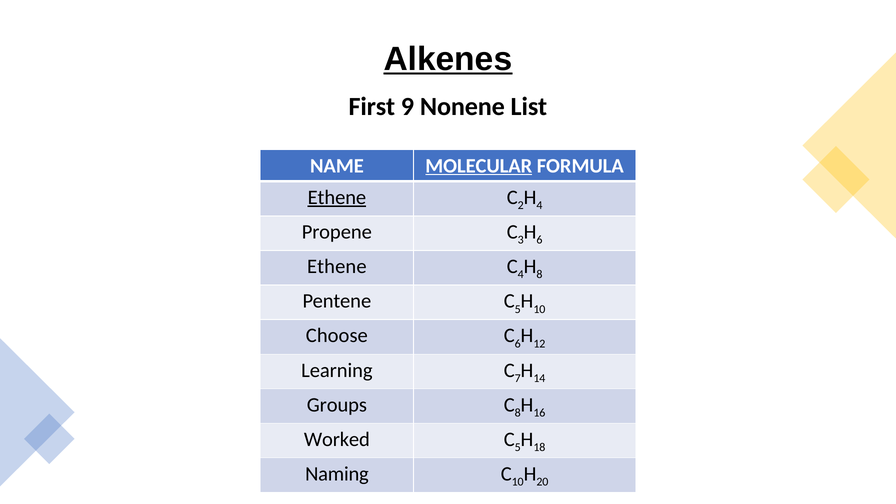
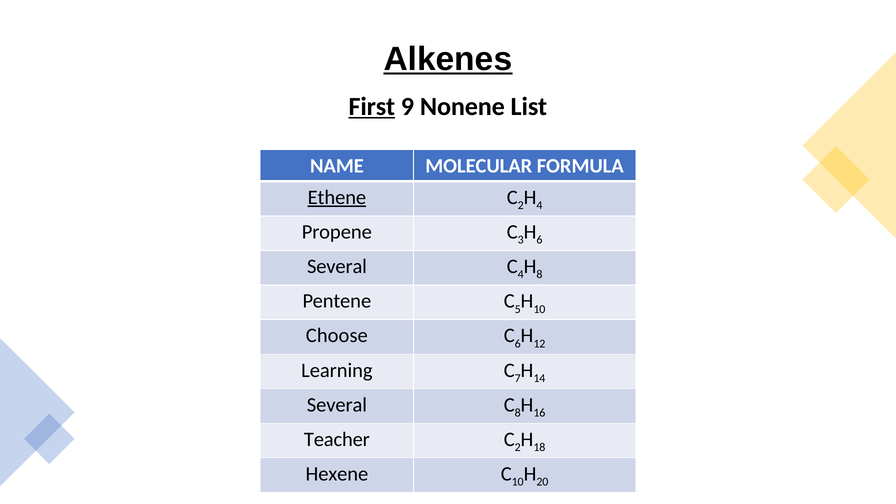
First underline: none -> present (372, 106)
MOLECULAR underline: present -> none (479, 166)
Ethene: Ethene -> Several (337, 267)
Groups: Groups -> Several (337, 405)
Worked: Worked -> Teacher (337, 439)
5: 5 -> 2 (518, 447)
Naming: Naming -> Hexene (337, 474)
